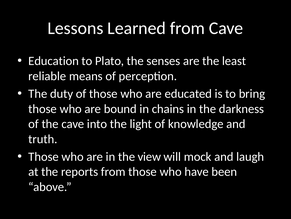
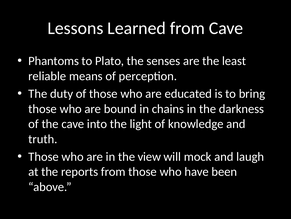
Education: Education -> Phantoms (54, 61)
